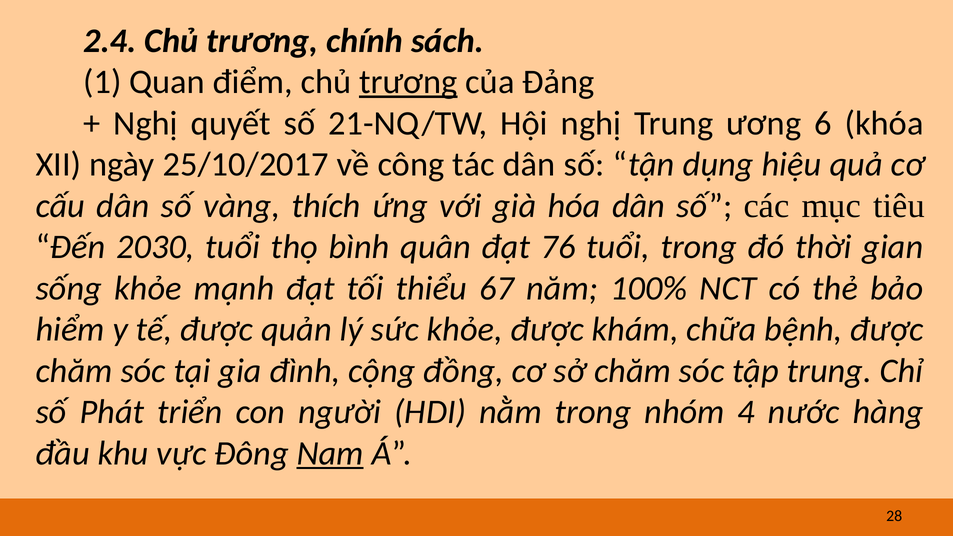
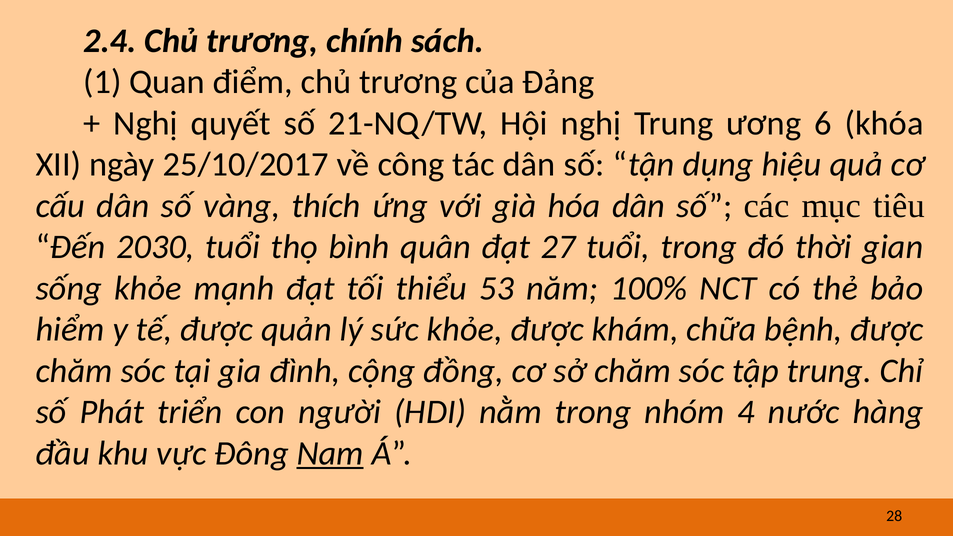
trương underline: present -> none (408, 82)
76: 76 -> 27 (558, 247)
67: 67 -> 53 (497, 288)
